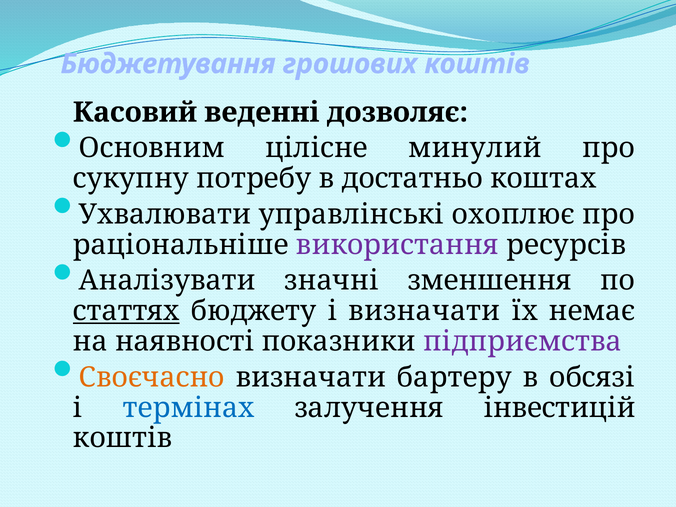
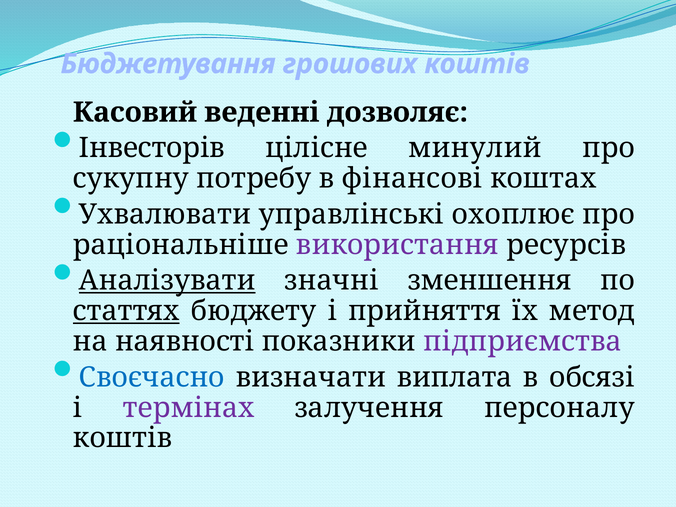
Основним: Основним -> Інвесторів (152, 148)
достатньо: достатньо -> фінансові (412, 179)
Аналізувати underline: none -> present (167, 281)
і визначати: визначати -> прийняття (425, 311)
немає: немає -> метод (592, 311)
Своєчасно colour: orange -> blue (152, 377)
бартеру: бартеру -> виплата (455, 377)
термінах colour: blue -> purple (189, 408)
інвестицій: інвестицій -> персоналу (559, 408)
